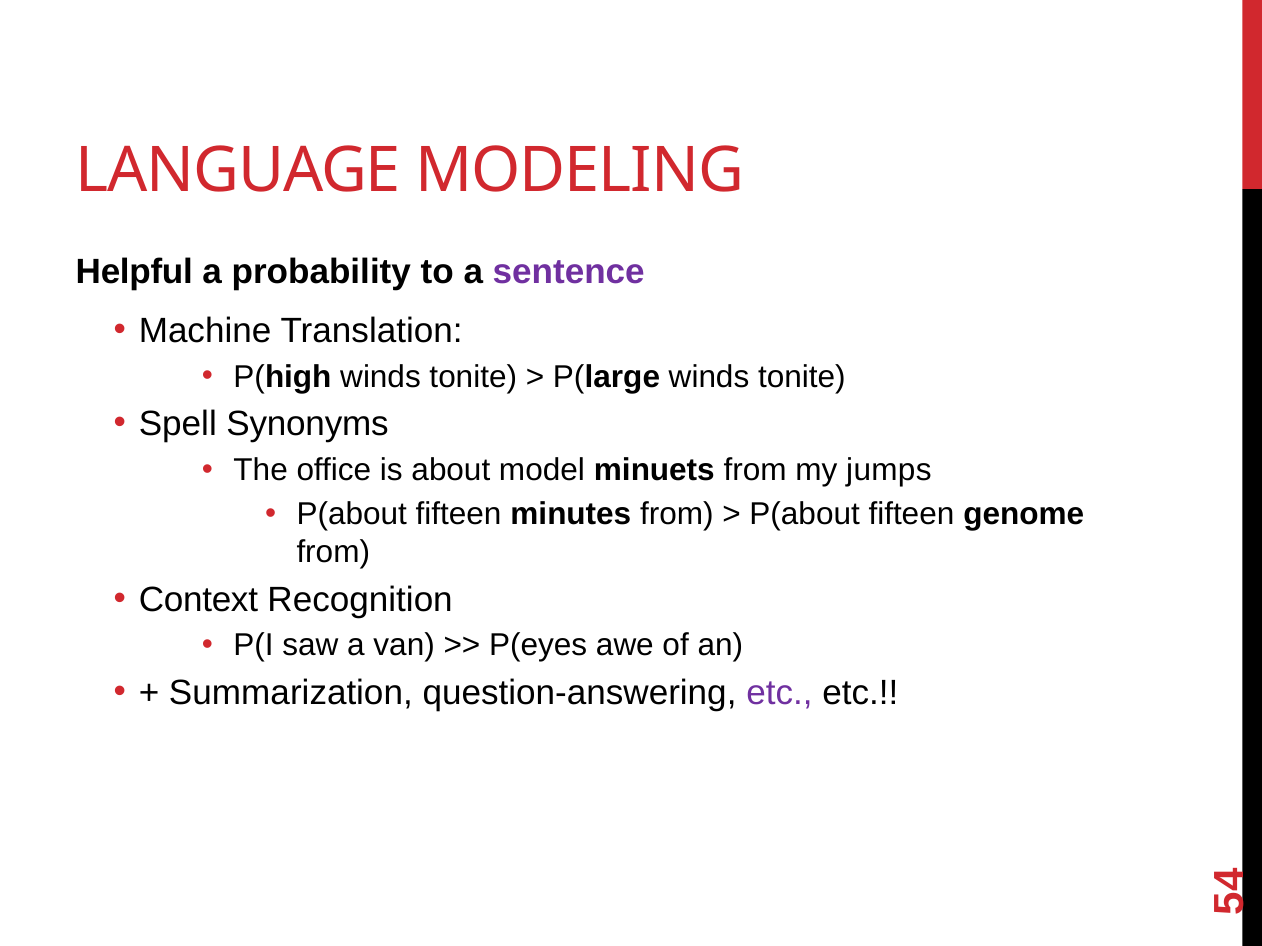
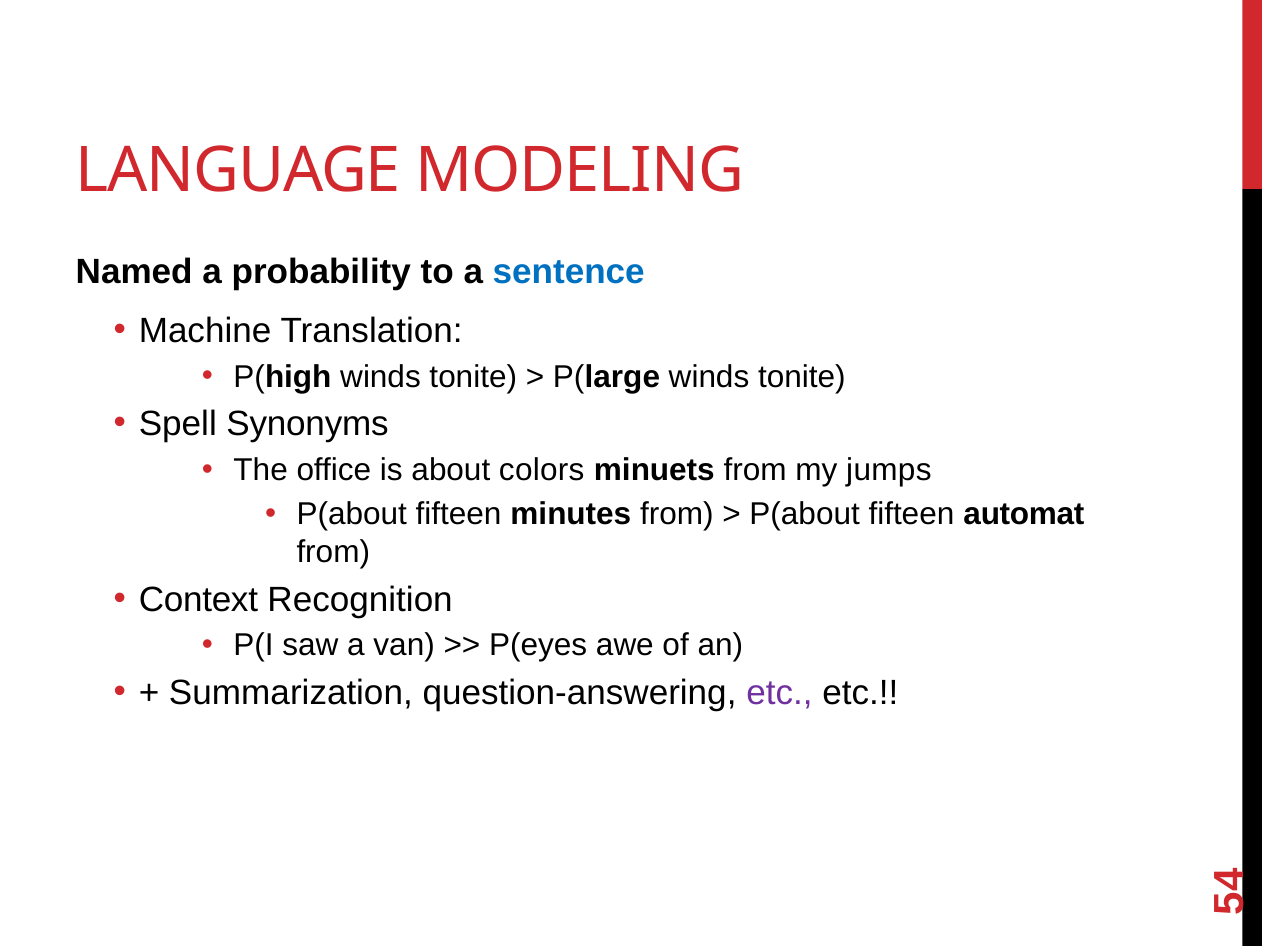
Helpful: Helpful -> Named (134, 272)
sentence colour: purple -> blue (569, 272)
model: model -> colors (542, 471)
genome: genome -> automat (1024, 515)
